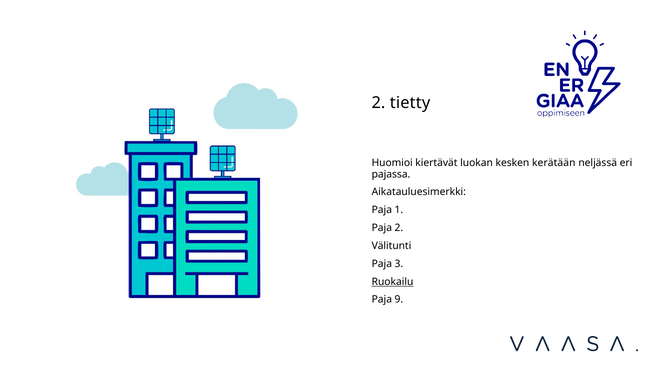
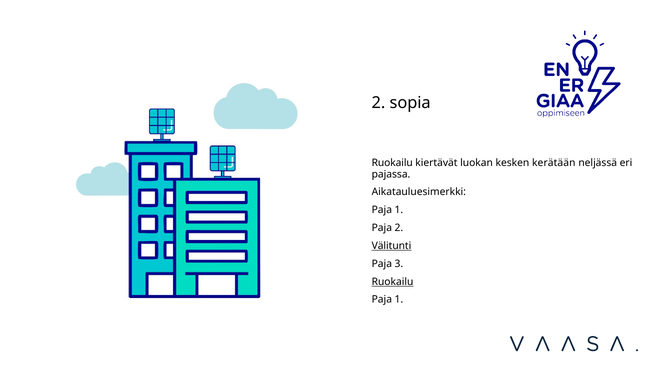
tietty: tietty -> sopia (410, 103)
Huomioi: Huomioi -> Ruokailu (392, 163)
Välitunti underline: none -> present (391, 246)
9: 9 -> 1 (399, 300)
